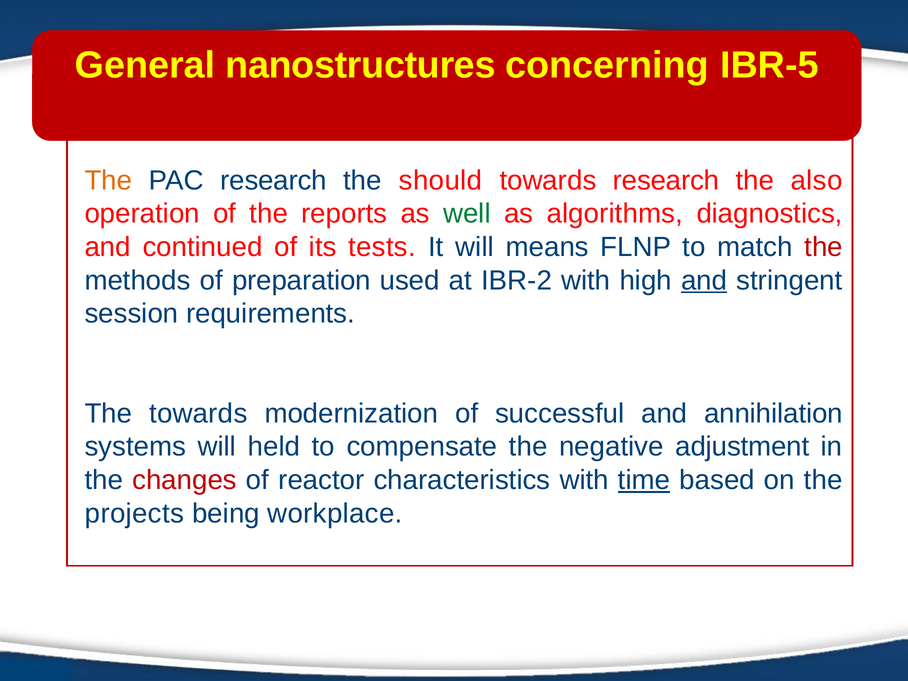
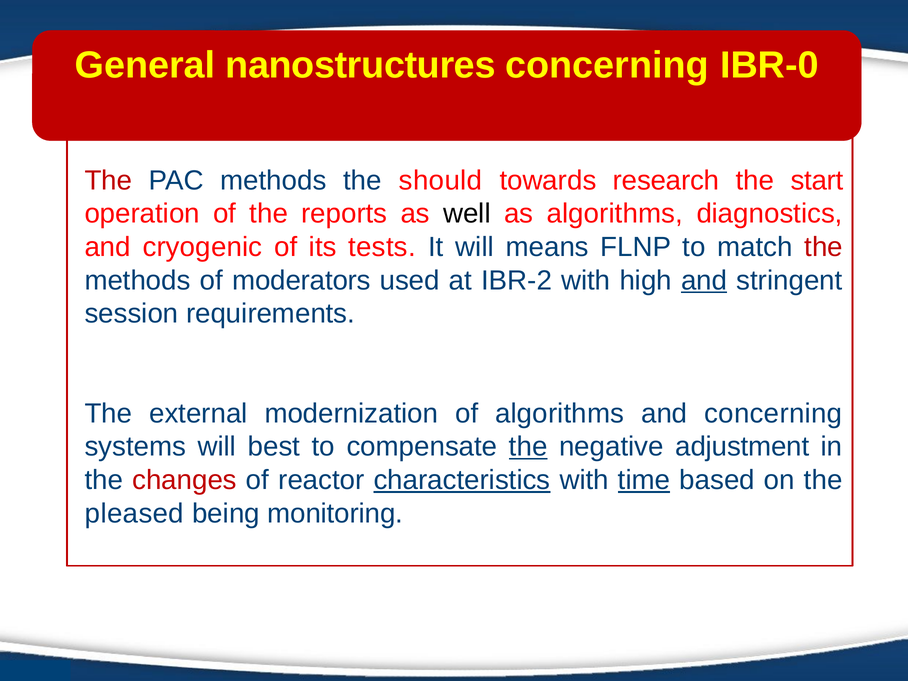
IBR-5: IBR-5 -> IBR-0 (770, 65)
The colour: orange -> red (108, 181)
PAC research: research -> methods (273, 181)
also: also -> start (817, 181)
well colour: green -> black (467, 214)
continued: continued -> cryogenic (202, 247)
preparation: preparation -> moderators (301, 280)
The towards: towards -> external (198, 414)
of successful: successful -> algorithms (560, 414)
and annihilation: annihilation -> concerning (773, 414)
held: held -> best (274, 447)
the underline: none -> present (528, 447)
characteristics underline: none -> present (462, 480)
projects: projects -> pleased (134, 513)
workplace: workplace -> monitoring (335, 513)
